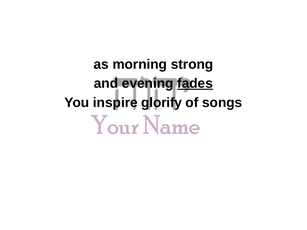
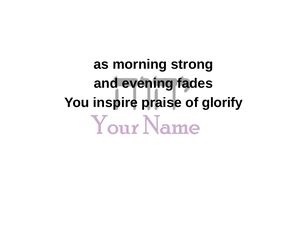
fades underline: present -> none (195, 84)
glorify: glorify -> praise (162, 103)
songs: songs -> glorify (222, 103)
